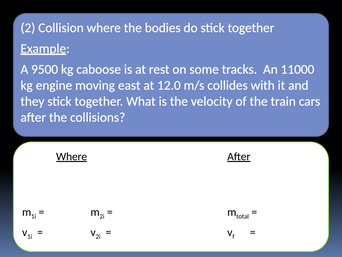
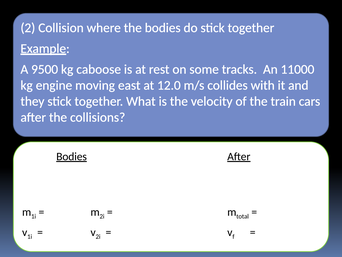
Where: Where -> Bodies (72, 156)
